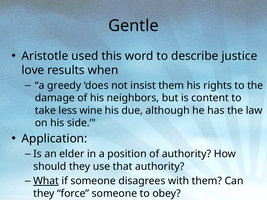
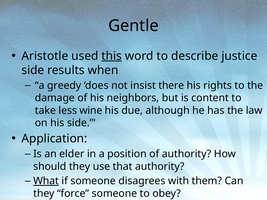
this underline: none -> present (112, 56)
love: love -> side (33, 70)
insist them: them -> there (171, 86)
